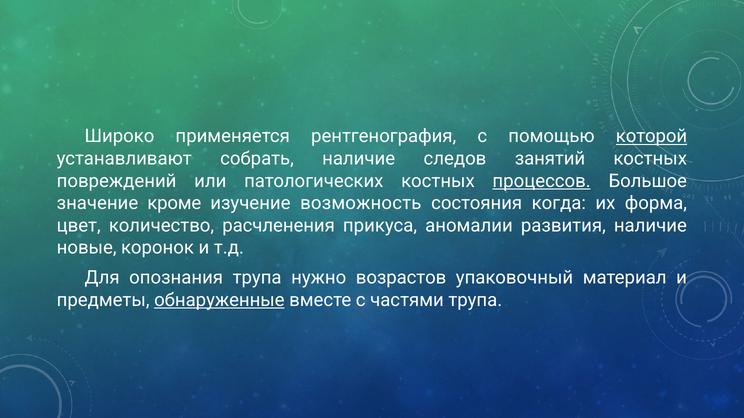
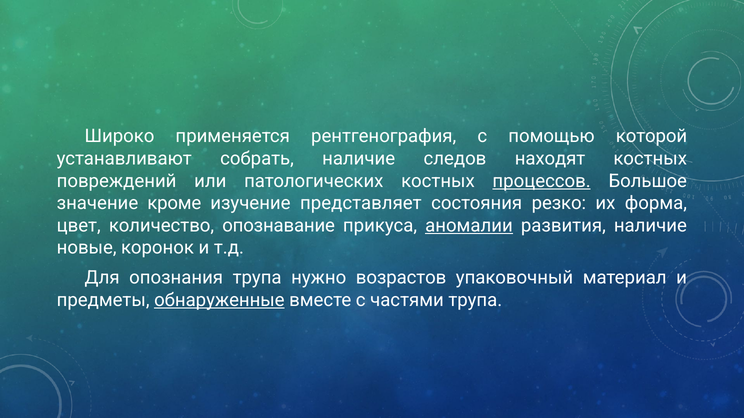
которой underline: present -> none (651, 137)
занятий: занятий -> находят (550, 159)
возможность: возможность -> представляет (361, 203)
когда: когда -> резко (559, 203)
расчленения: расчленения -> опознавание (279, 226)
аномалии underline: none -> present (469, 226)
